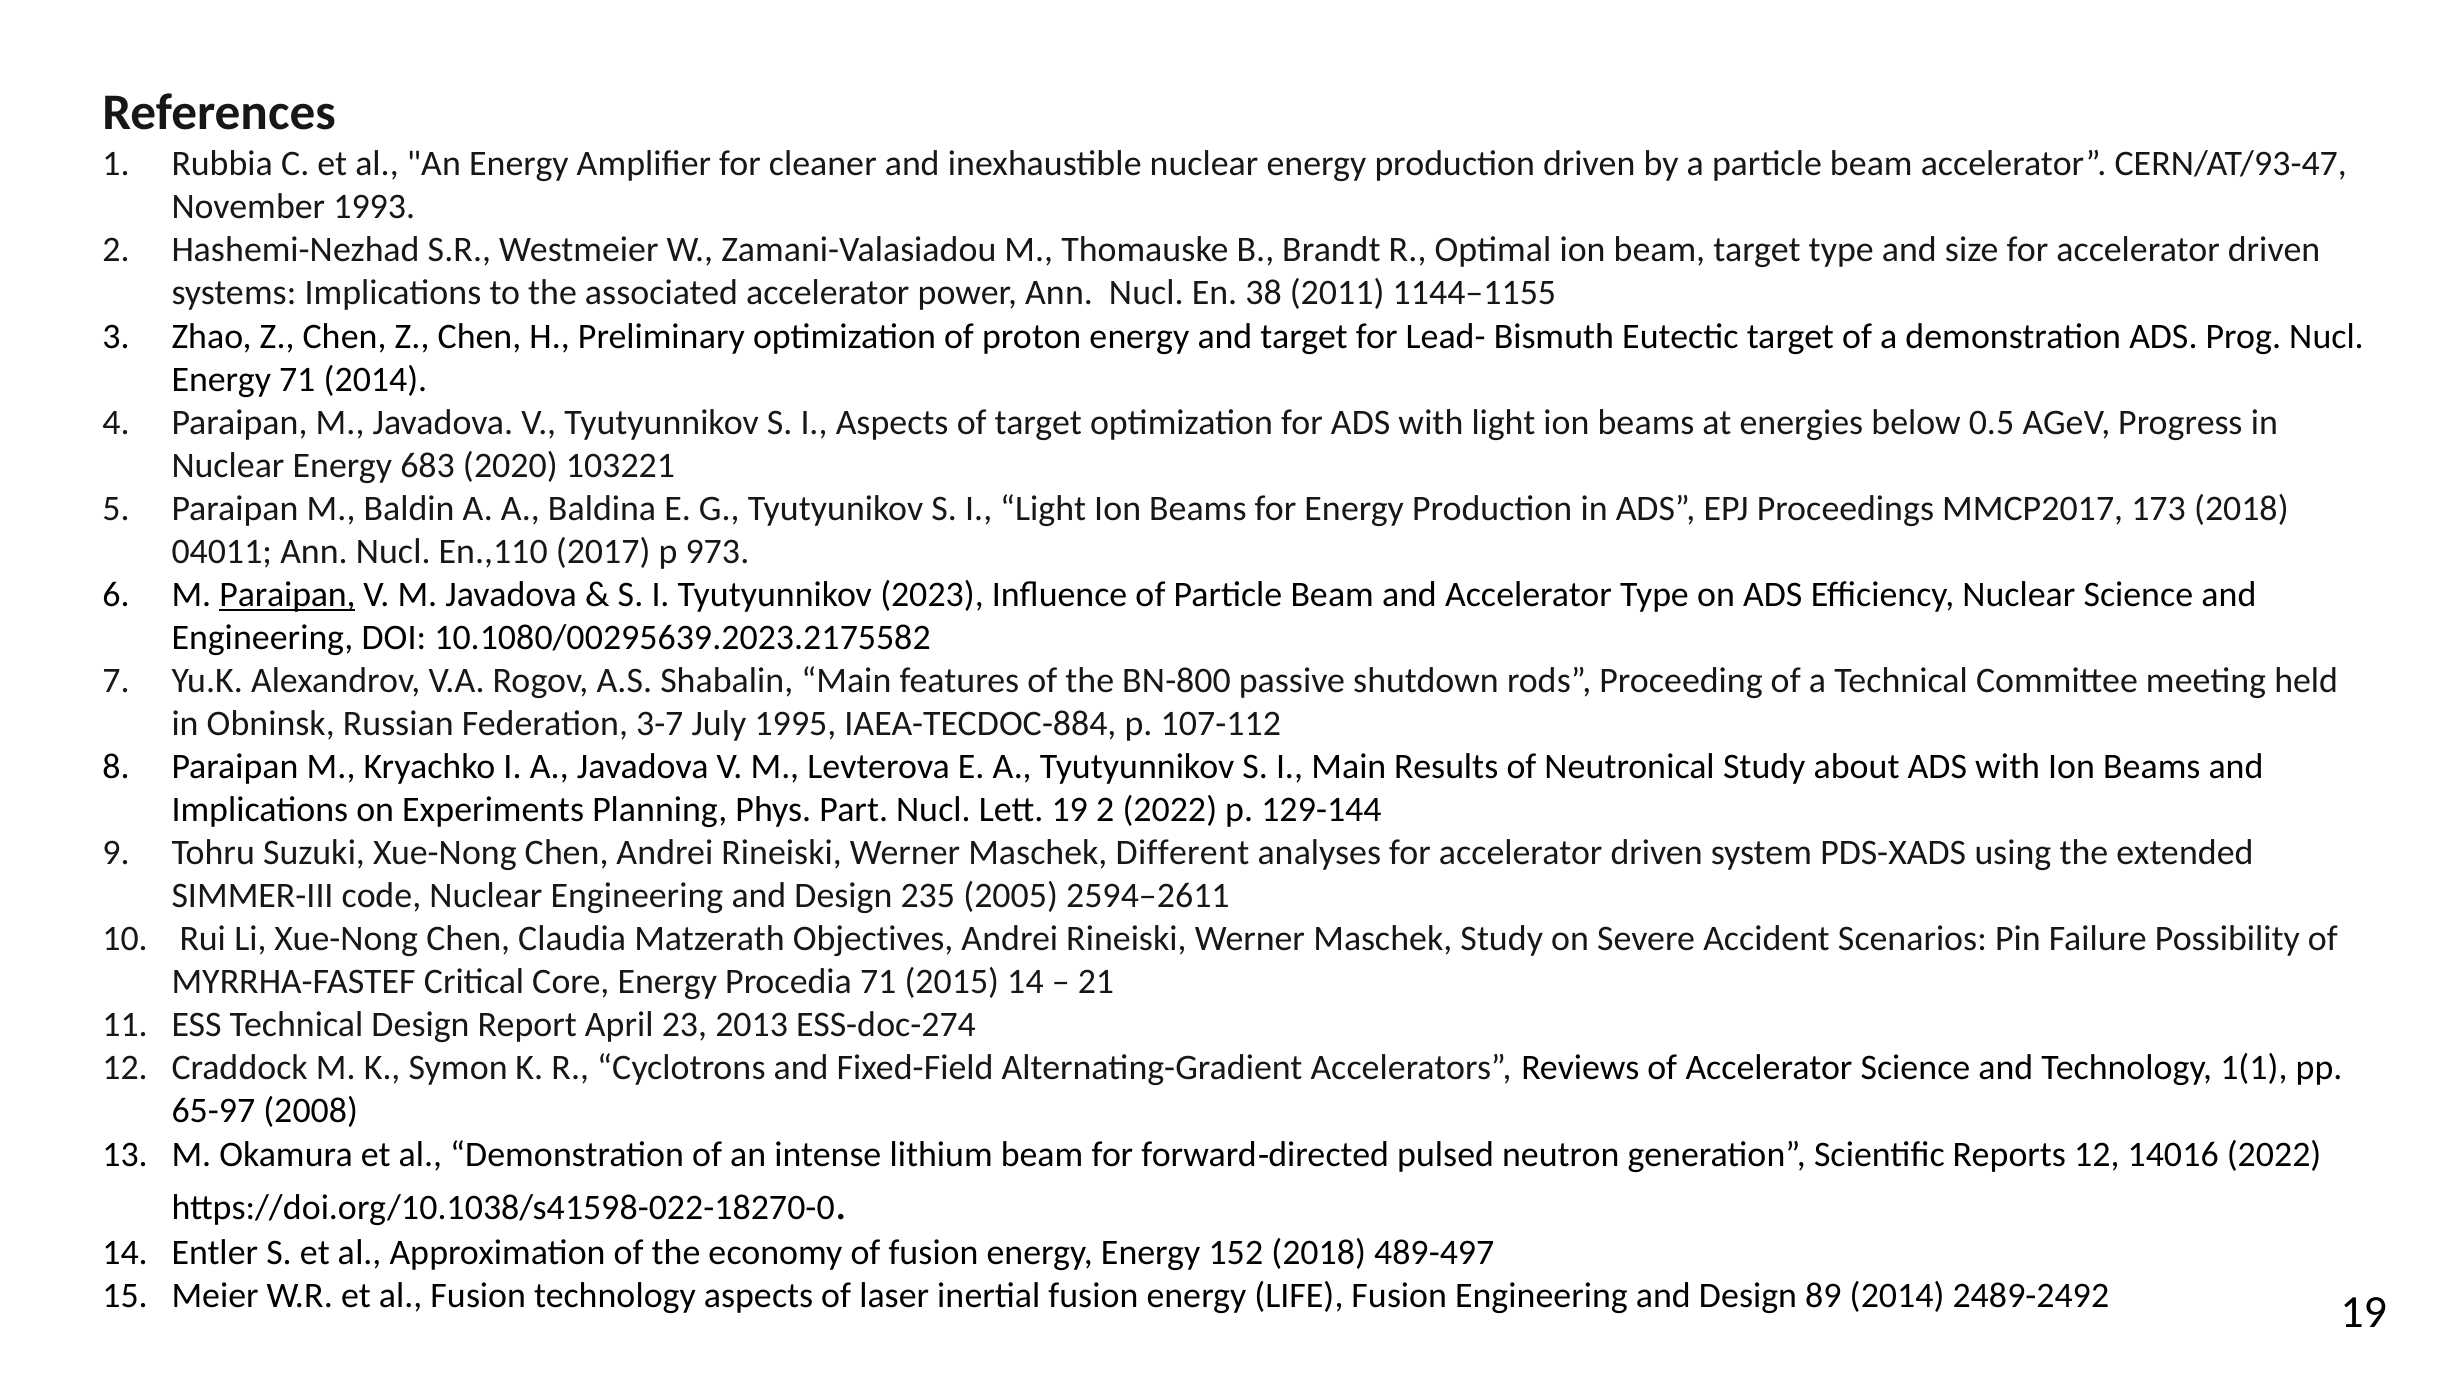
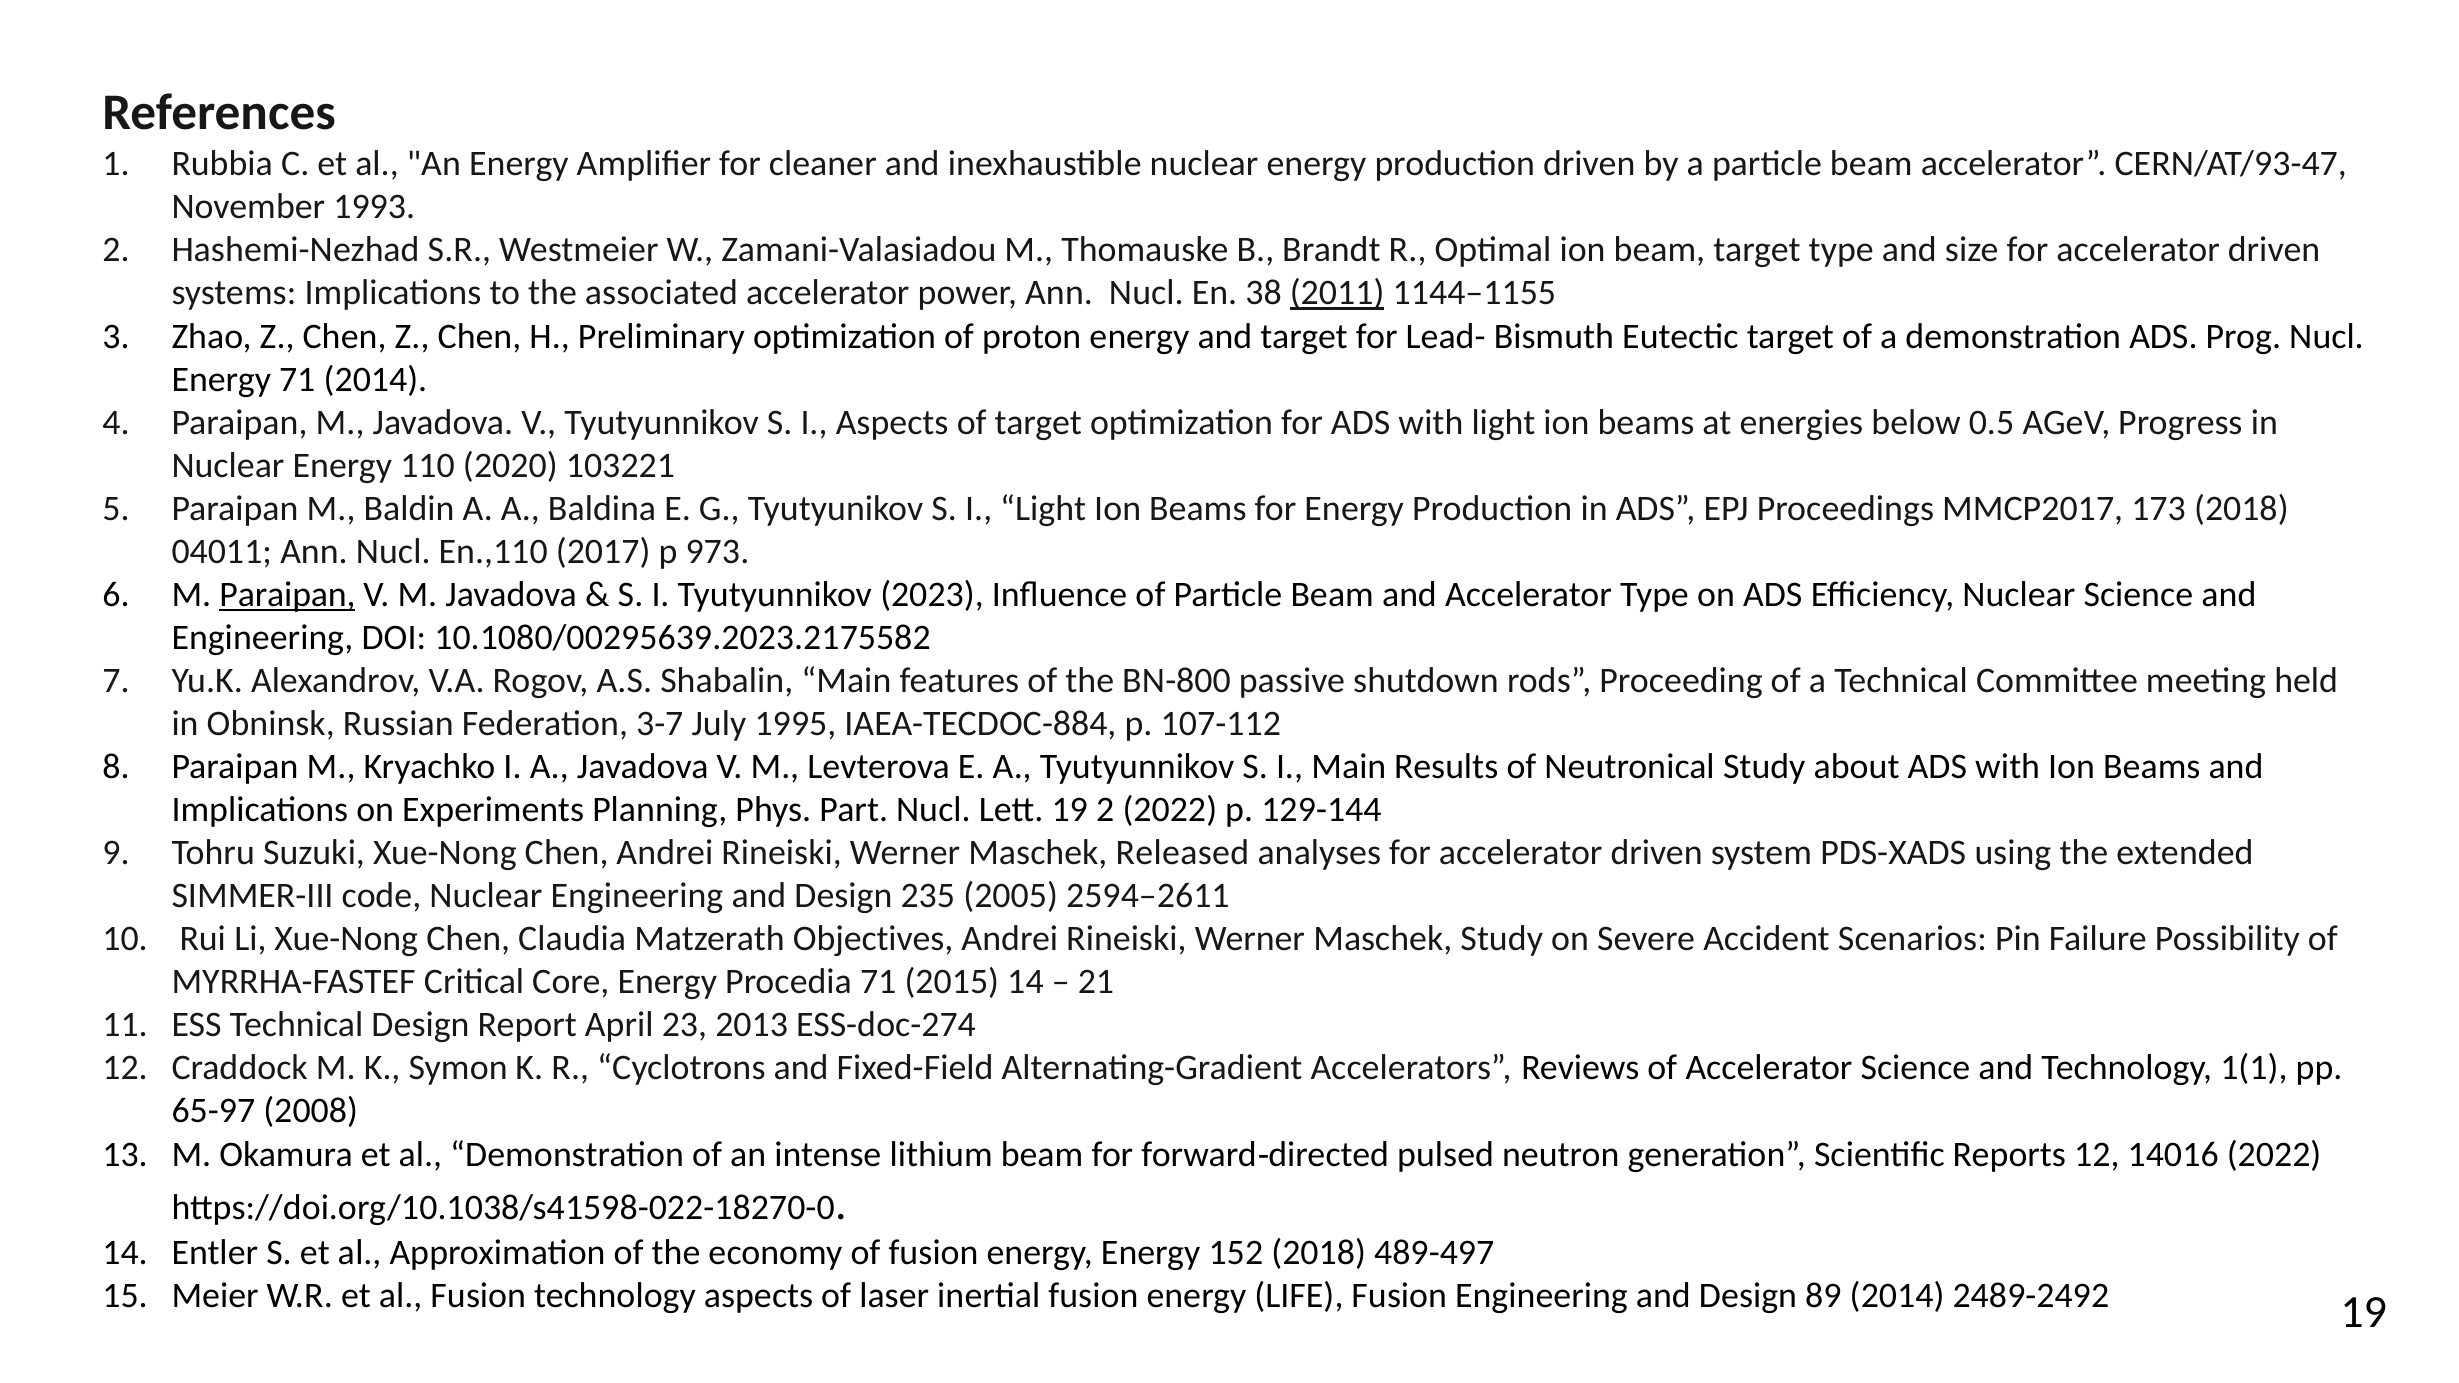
2011 underline: none -> present (1337, 293)
683: 683 -> 110 (428, 465)
Different: Different -> Released (1182, 853)
